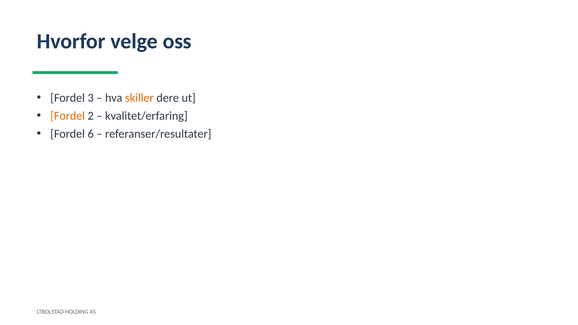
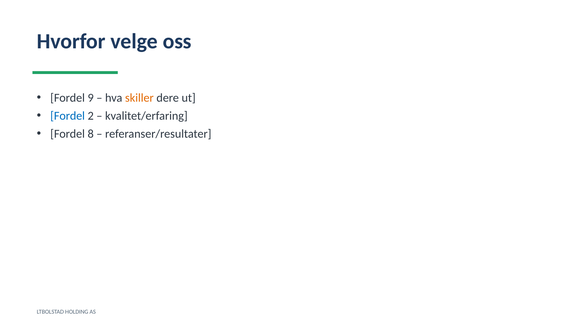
3: 3 -> 9 (91, 98)
Fordel colour: orange -> blue (68, 116)
6: 6 -> 8 (91, 134)
